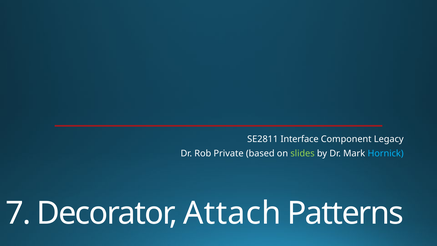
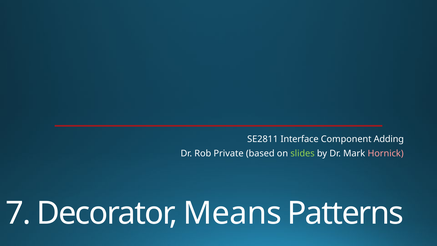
Legacy: Legacy -> Adding (389, 139)
Hornick colour: light blue -> pink (386, 153)
Attach: Attach -> Means (233, 213)
